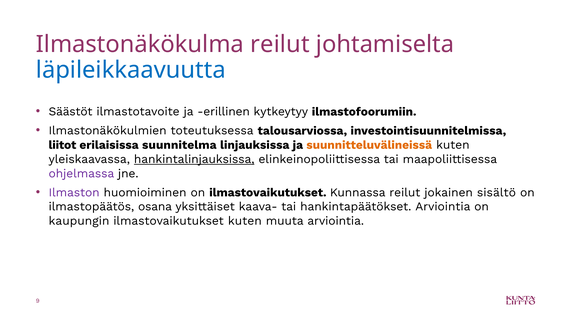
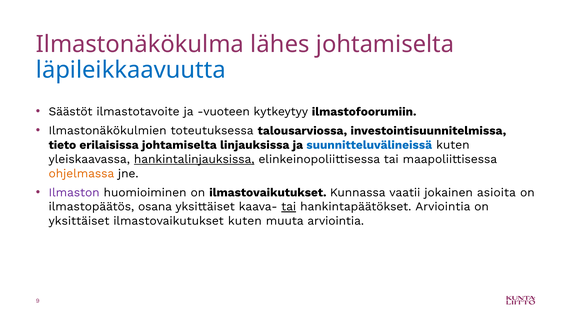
Ilmastonäkökulma reilut: reilut -> lähes (280, 44)
erillinen: erillinen -> vuoteen (224, 112)
liitot: liitot -> tieto (62, 145)
erilaisissa suunnitelma: suunnitelma -> johtamiselta (179, 145)
suunnitteluvälineissä colour: orange -> blue (369, 145)
ohjelmassa colour: purple -> orange (81, 174)
Kunnassa reilut: reilut -> vaatii (405, 193)
sisältö: sisältö -> asioita (496, 193)
tai underline: none -> present (289, 207)
kaupungin: kaupungin -> yksittäiset (79, 221)
